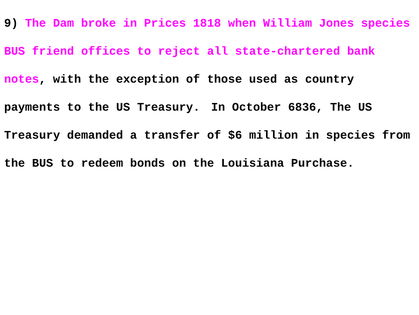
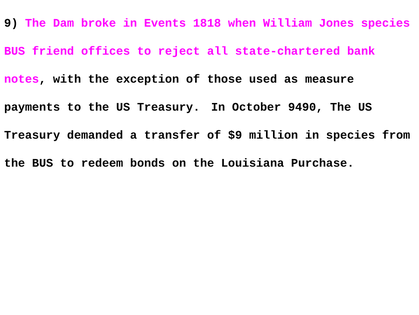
Prices: Prices -> Events (165, 23)
country: country -> measure (330, 79)
6836: 6836 -> 9490 (306, 107)
$6: $6 -> $9 (235, 135)
